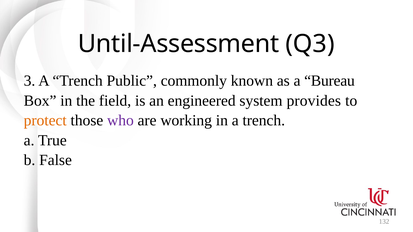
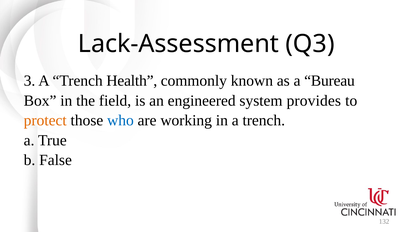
Until-Assessment: Until-Assessment -> Lack-Assessment (178, 44)
Public: Public -> Health (132, 81)
who colour: purple -> blue (120, 121)
